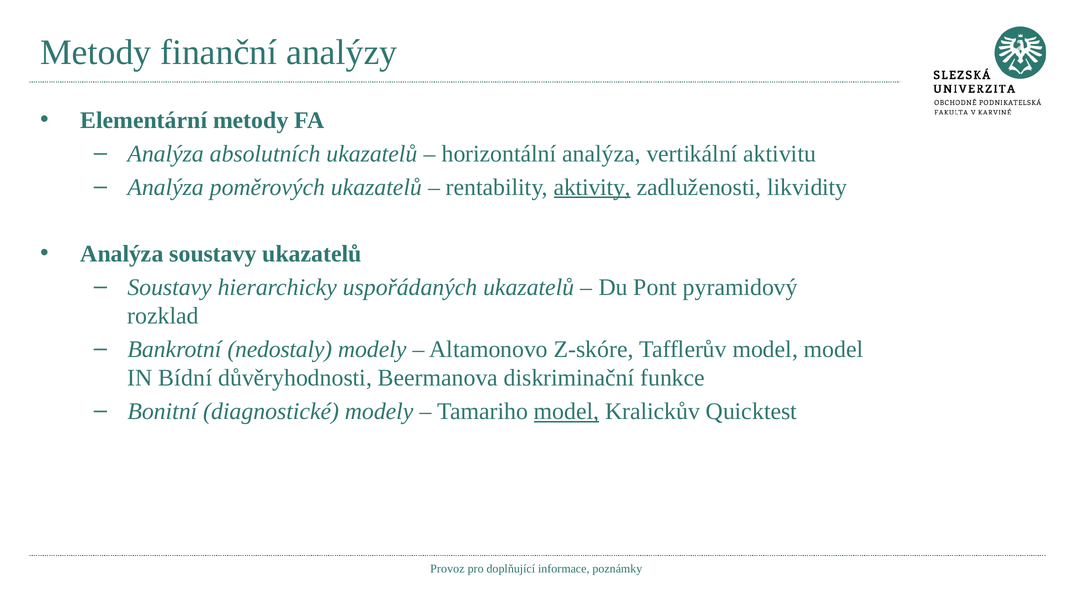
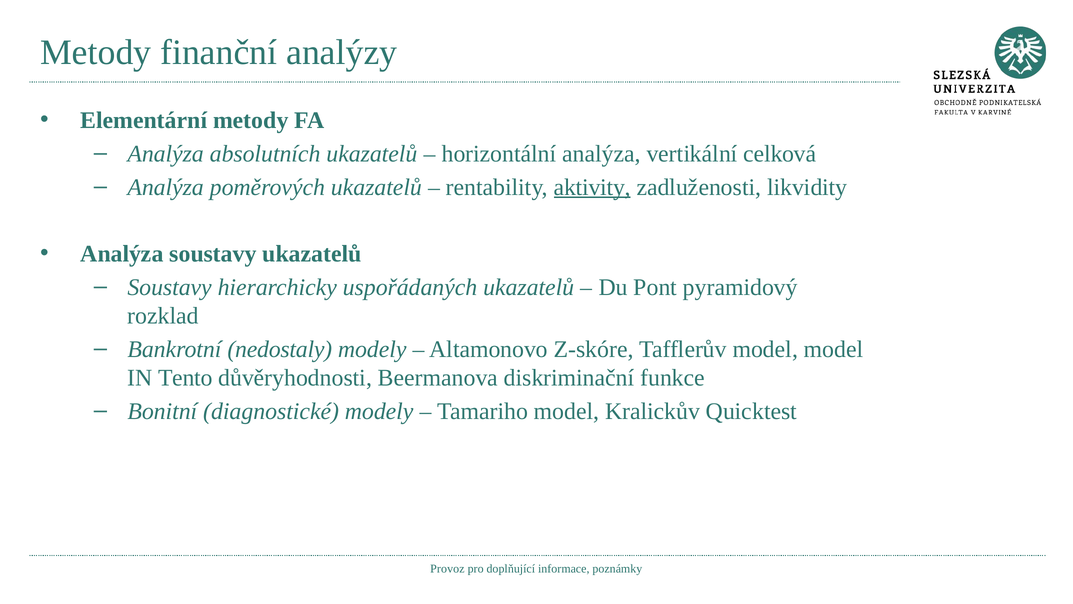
aktivitu: aktivitu -> celková (780, 154)
Bídní: Bídní -> Tento (185, 378)
model underline: present -> none (567, 411)
